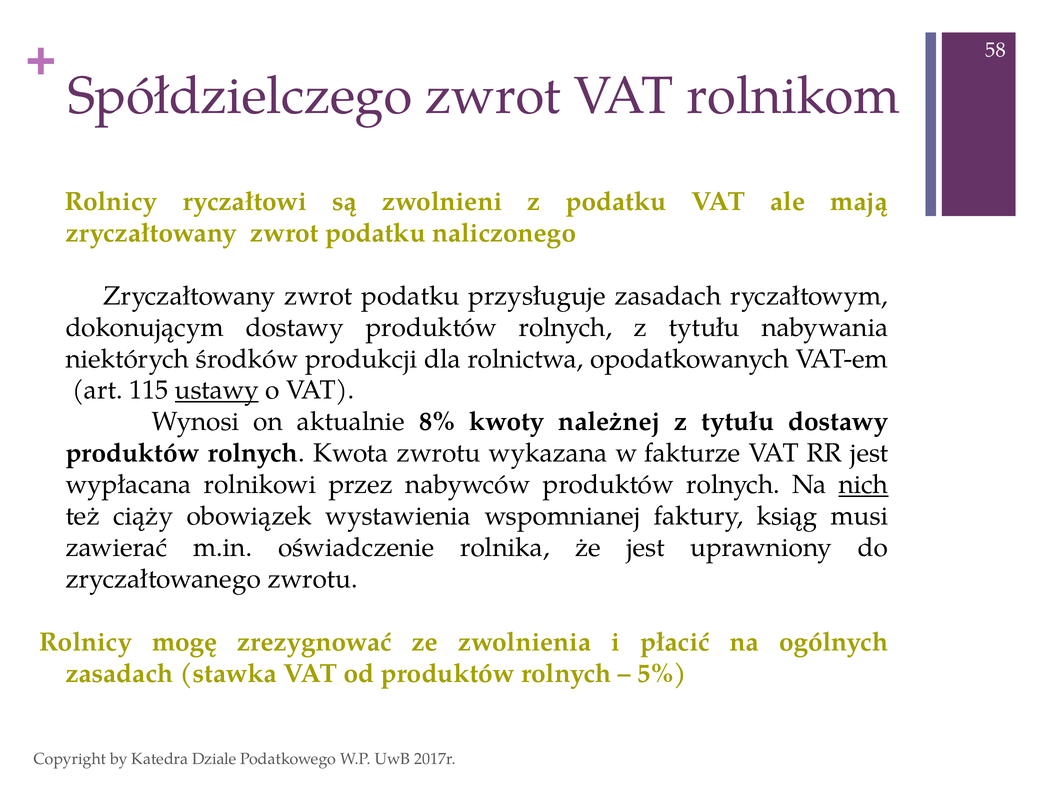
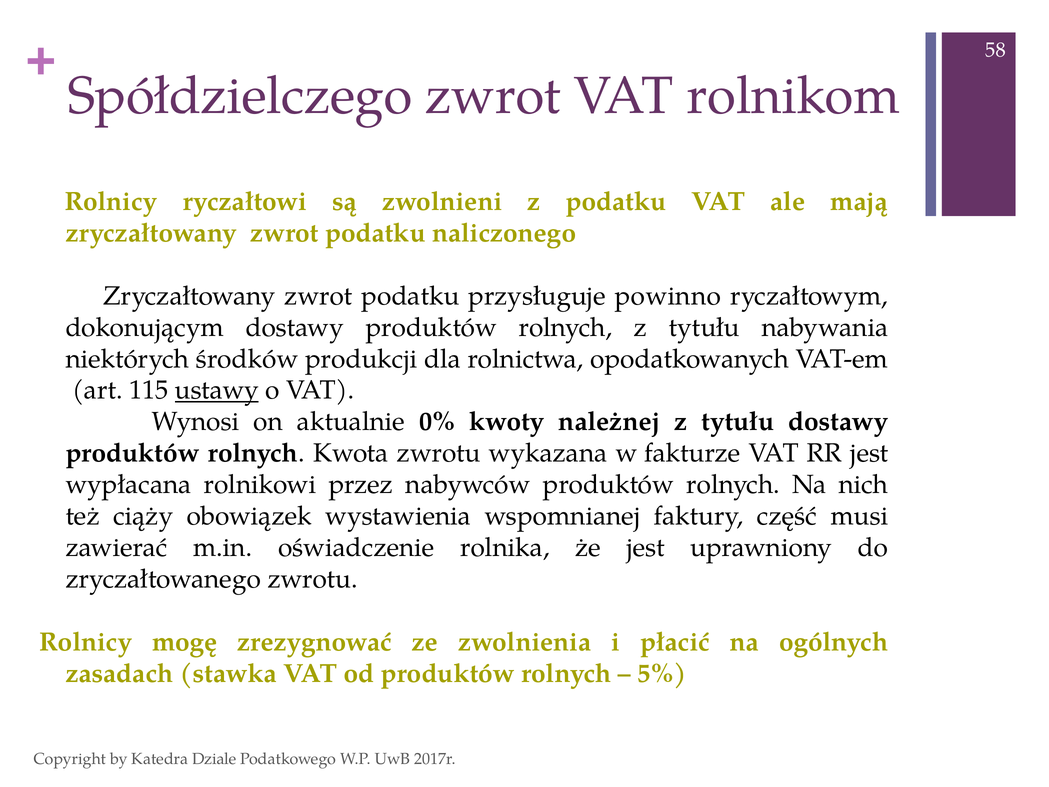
przysługuje zasadach: zasadach -> powinno (668, 296)
8%: 8% -> 0% (437, 422)
nich underline: present -> none (863, 485)
ksiąg: ksiąg -> część (787, 516)
